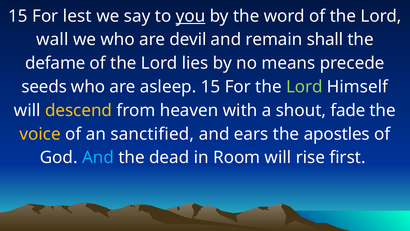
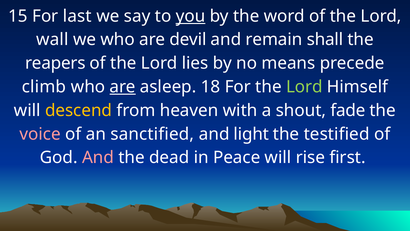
lest: lest -> last (77, 16)
defame: defame -> reapers (55, 63)
seeds: seeds -> climb (44, 87)
are underline: none -> present (123, 87)
asleep 15: 15 -> 18 (211, 87)
voice colour: yellow -> pink (40, 134)
ears: ears -> light (251, 134)
apostles: apostles -> testified (337, 134)
And colour: light blue -> pink (98, 157)
Room: Room -> Peace (237, 157)
